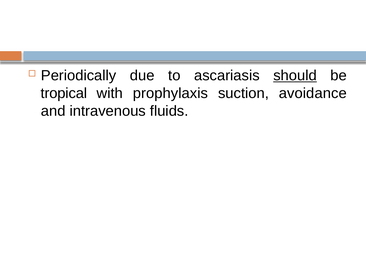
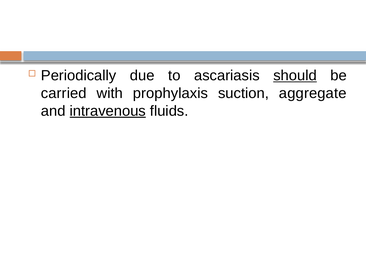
tropical: tropical -> carried (64, 93)
avoidance: avoidance -> aggregate (313, 93)
intravenous underline: none -> present (108, 111)
